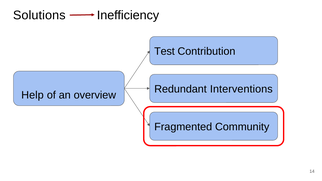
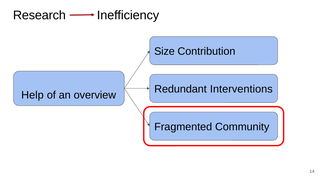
Solutions: Solutions -> Research (39, 15)
Test: Test -> Size (164, 51)
